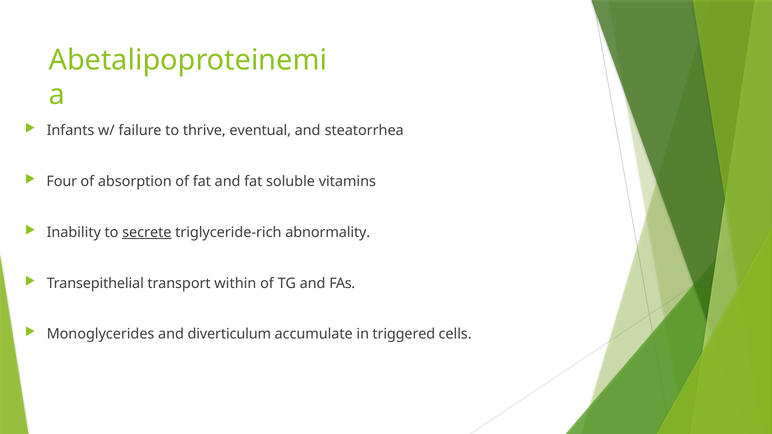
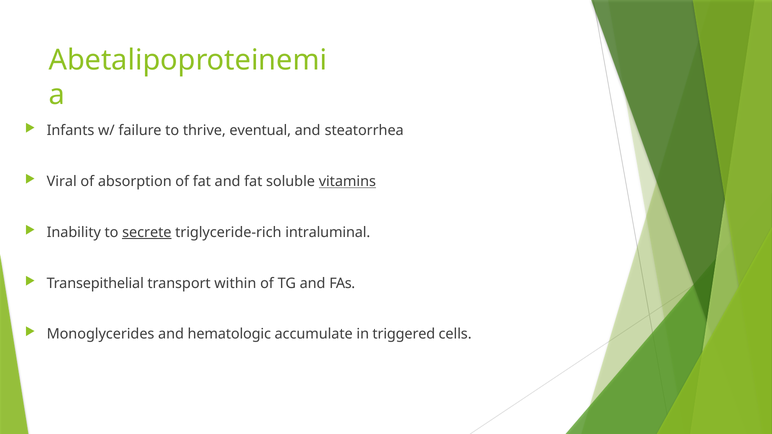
Four: Four -> Viral (62, 182)
vitamins underline: none -> present (347, 182)
abnormality: abnormality -> intraluminal (328, 233)
diverticulum: diverticulum -> hematologic (229, 334)
